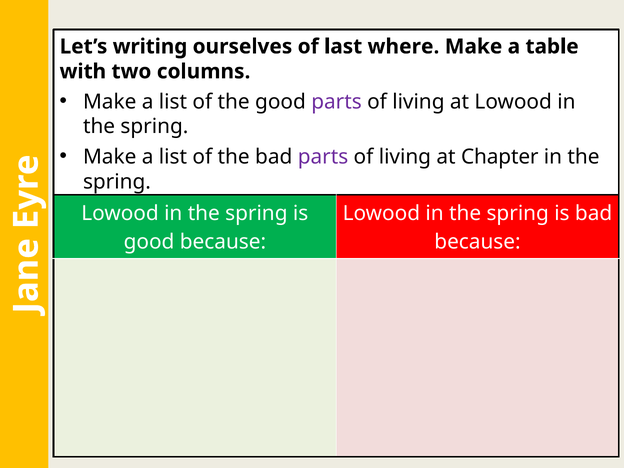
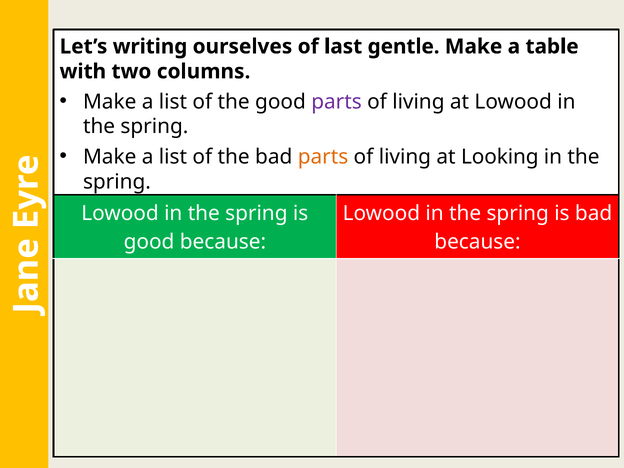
where: where -> gentle (404, 47)
parts colour: purple -> orange (323, 157)
Chapter: Chapter -> Looking (500, 157)
